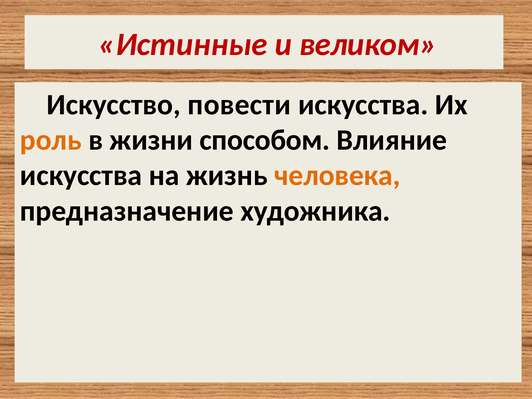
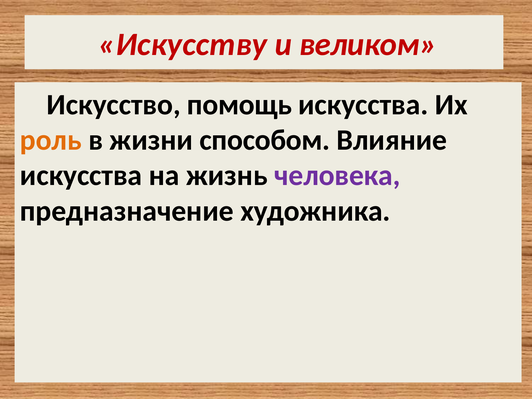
Истинные: Истинные -> Искусству (183, 44)
повести: повести -> помощь (240, 105)
человека colour: orange -> purple (337, 176)
